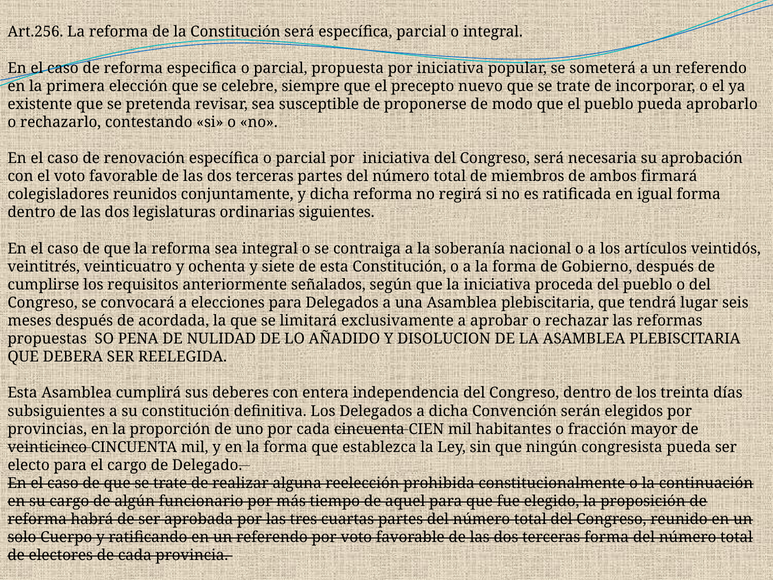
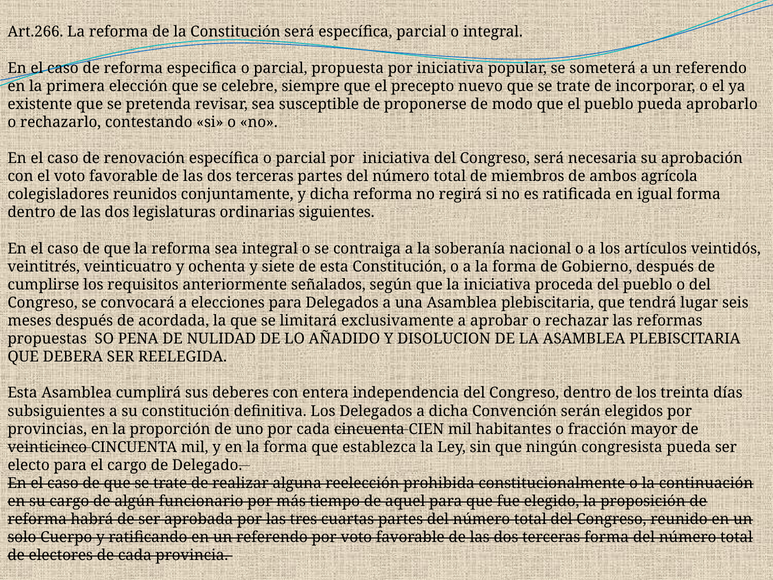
Art.256: Art.256 -> Art.266 (35, 32)
firmará: firmará -> agrícola (669, 176)
